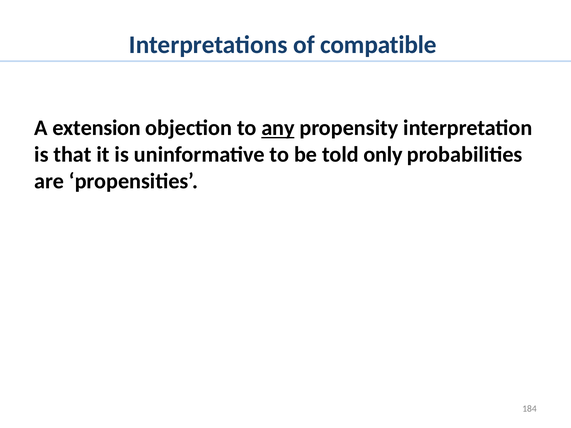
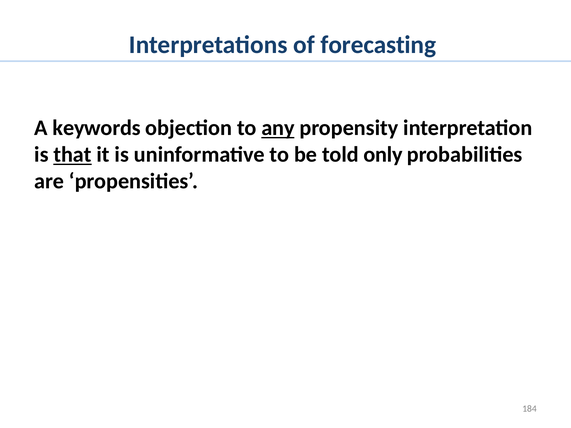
compatible: compatible -> forecasting (378, 45)
extension: extension -> keywords (97, 128)
that underline: none -> present (73, 155)
